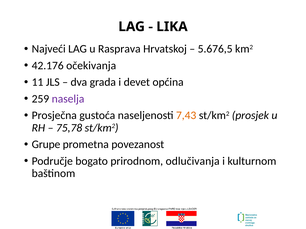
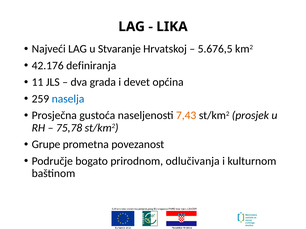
Rasprava: Rasprava -> Stvaranje (119, 49)
očekivanja: očekivanja -> definiranja (91, 66)
naselja colour: purple -> blue (68, 99)
